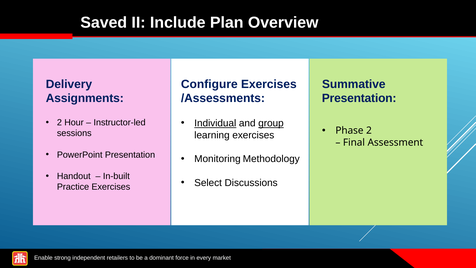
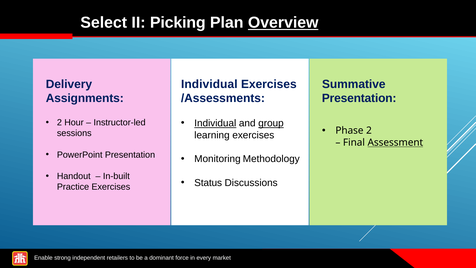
Saved: Saved -> Select (104, 23)
Include: Include -> Picking (178, 23)
Overview underline: none -> present (283, 23)
Configure: Configure -> Individual (209, 84)
Assessment underline: none -> present (395, 142)
Select: Select -> Status (208, 183)
